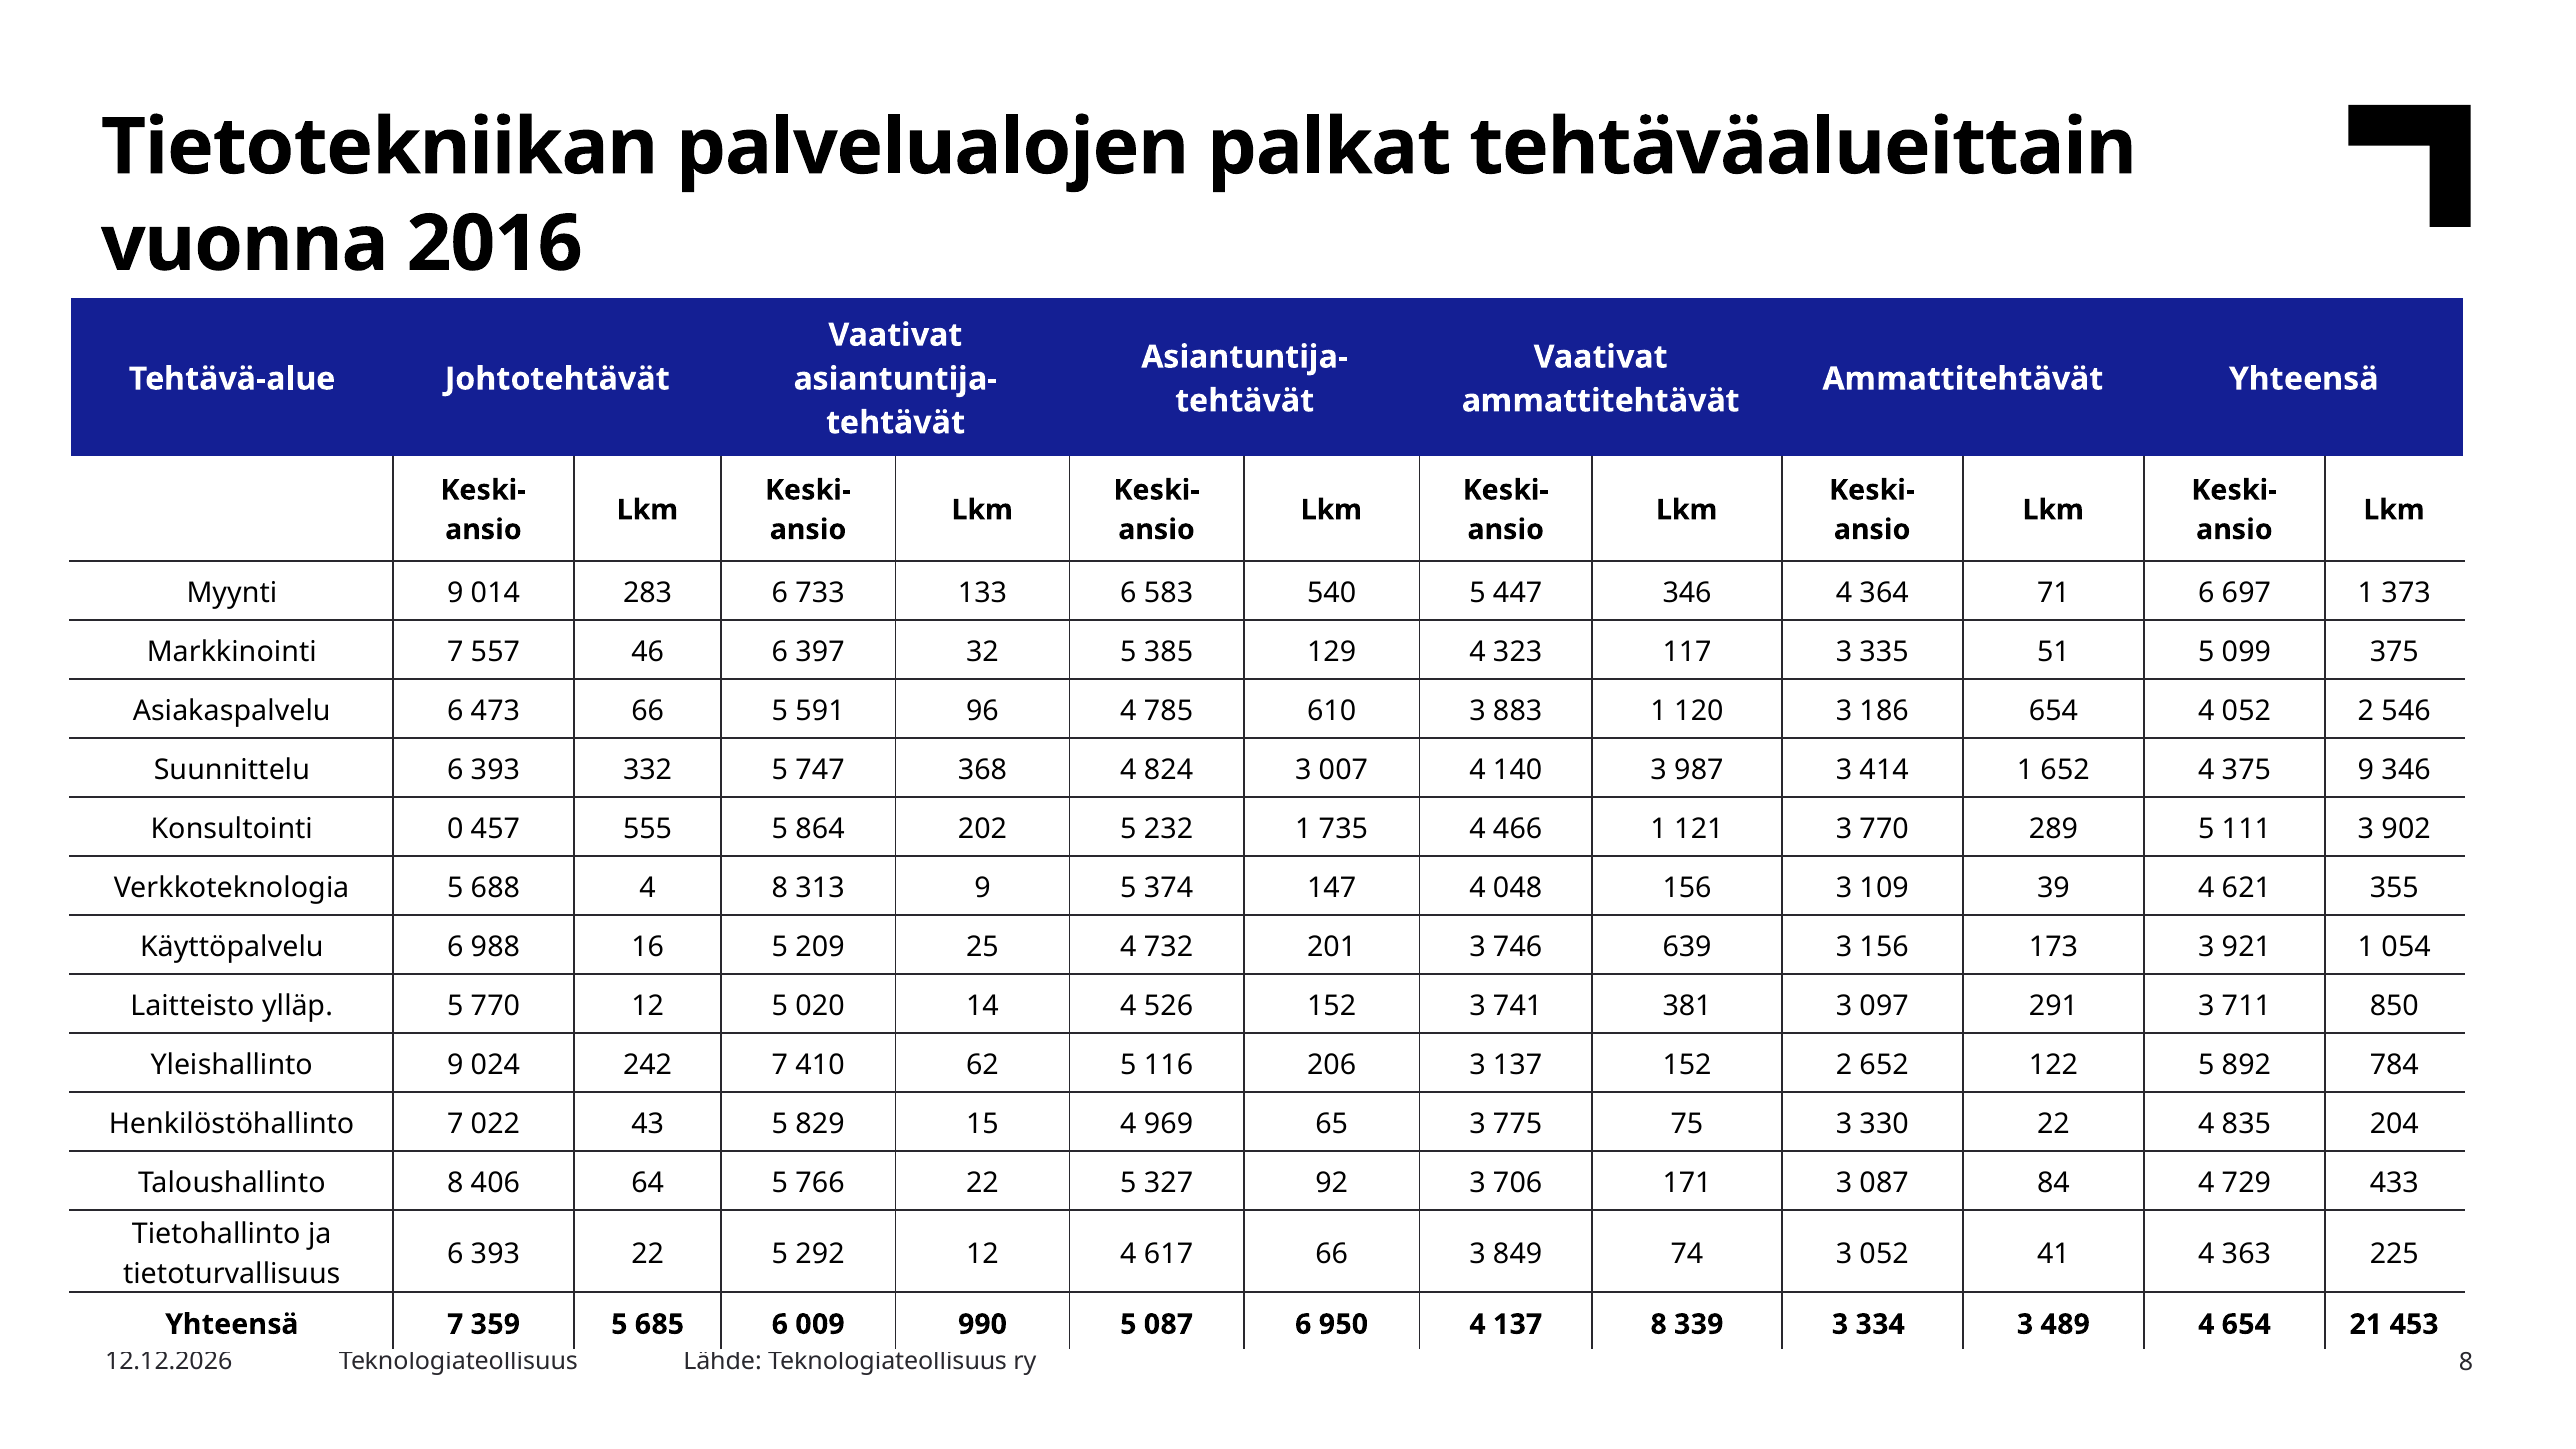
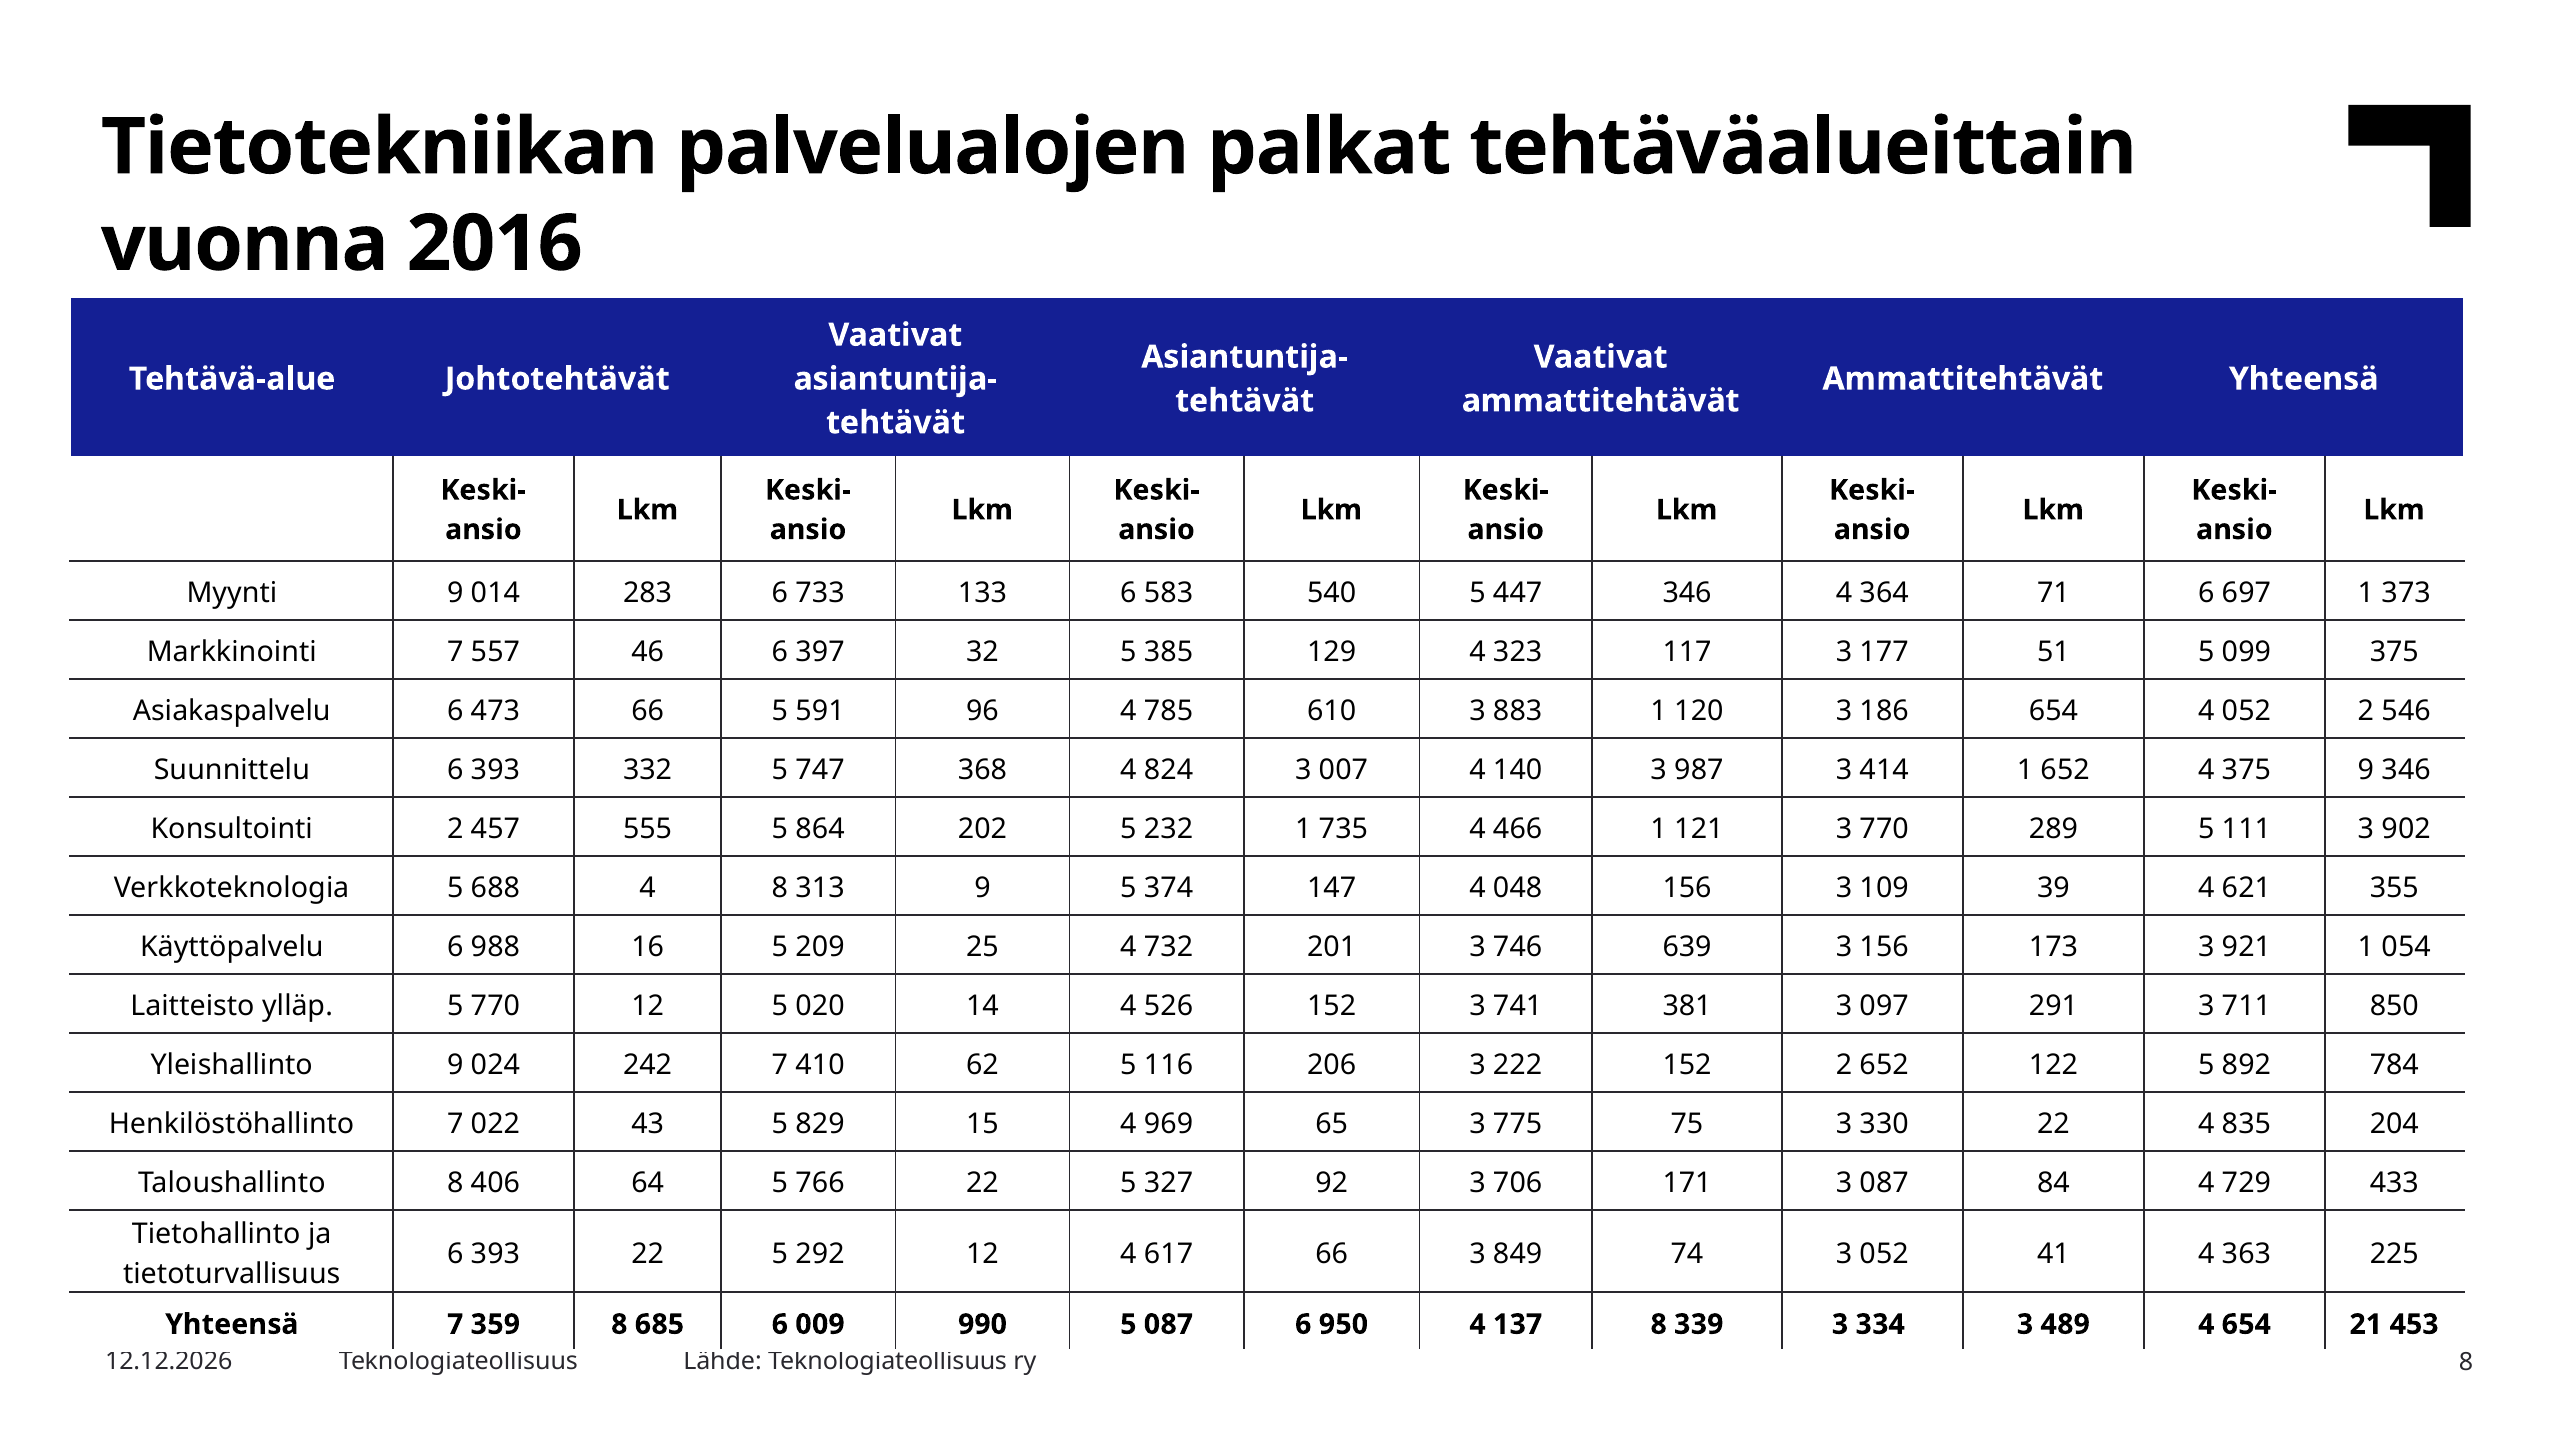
335: 335 -> 177 (1884, 652)
Konsultointi 0: 0 -> 2 (455, 829)
3 137: 137 -> 222 (1518, 1065)
359 5: 5 -> 8 (619, 1324)
